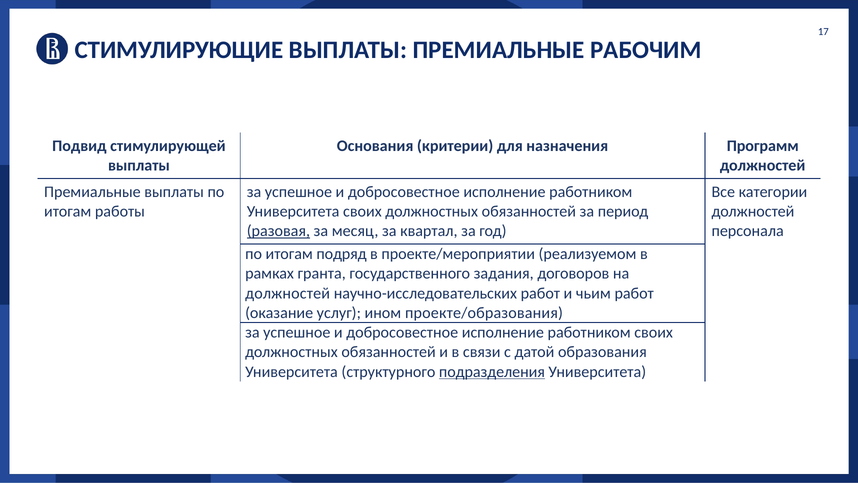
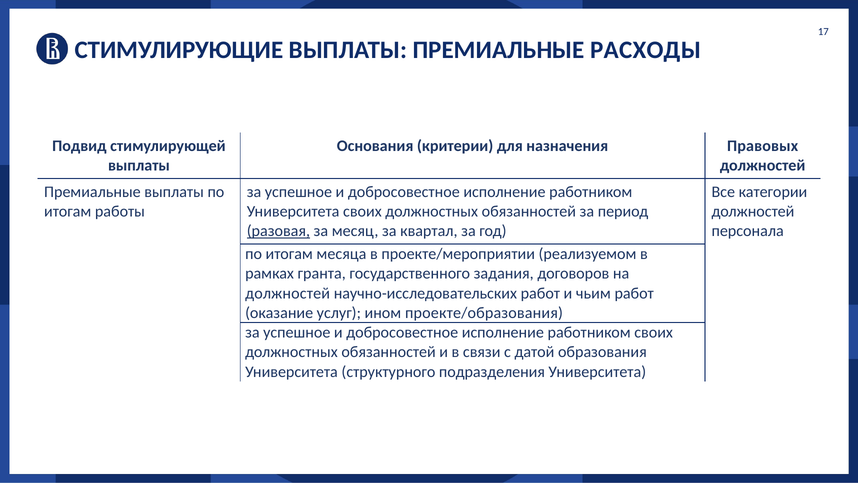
РАБОЧИМ: РАБОЧИМ -> РАСХОДЫ (646, 50)
Программ: Программ -> Правовых (763, 146)
подряд: подряд -> месяца (341, 254)
подразделения underline: present -> none (492, 372)
